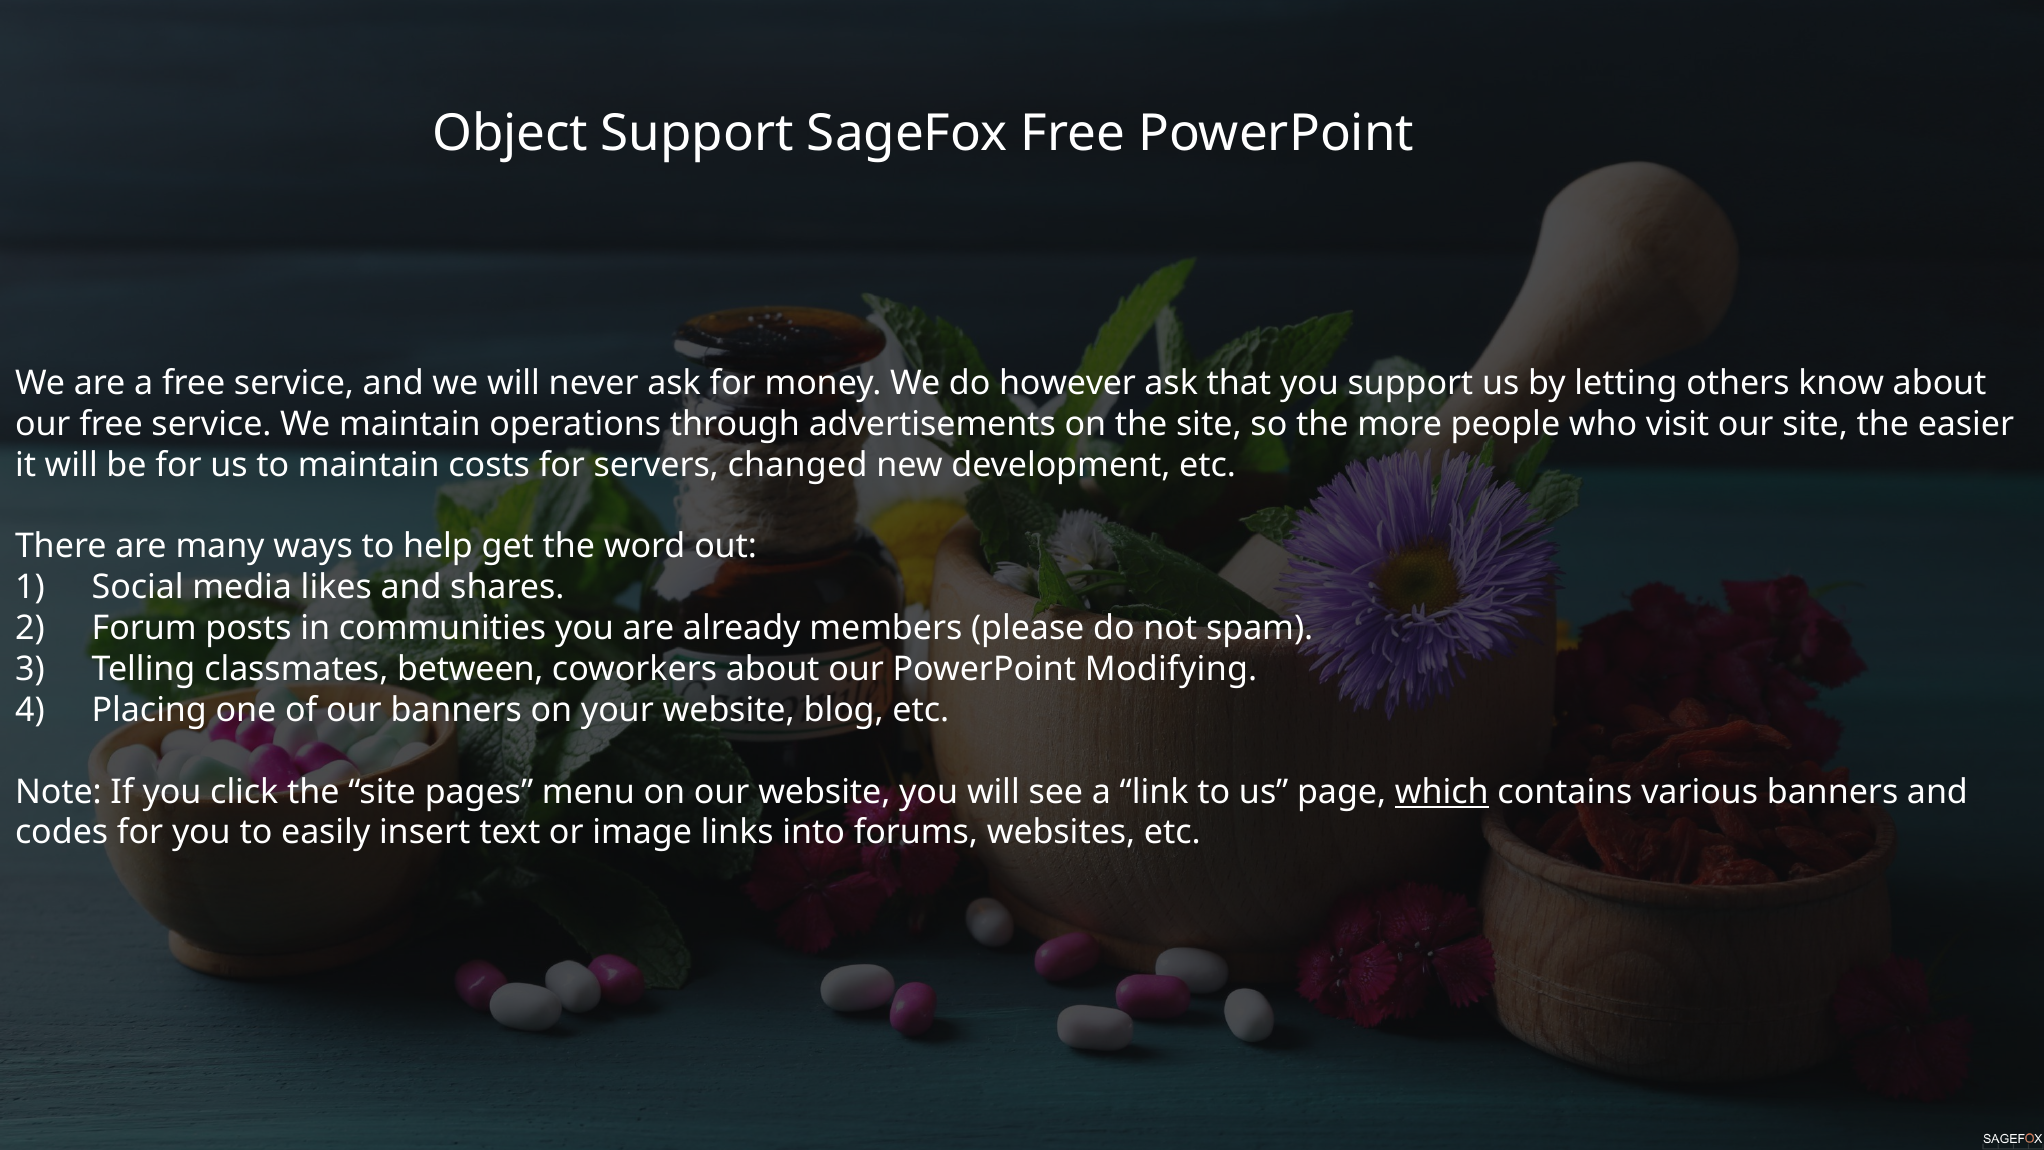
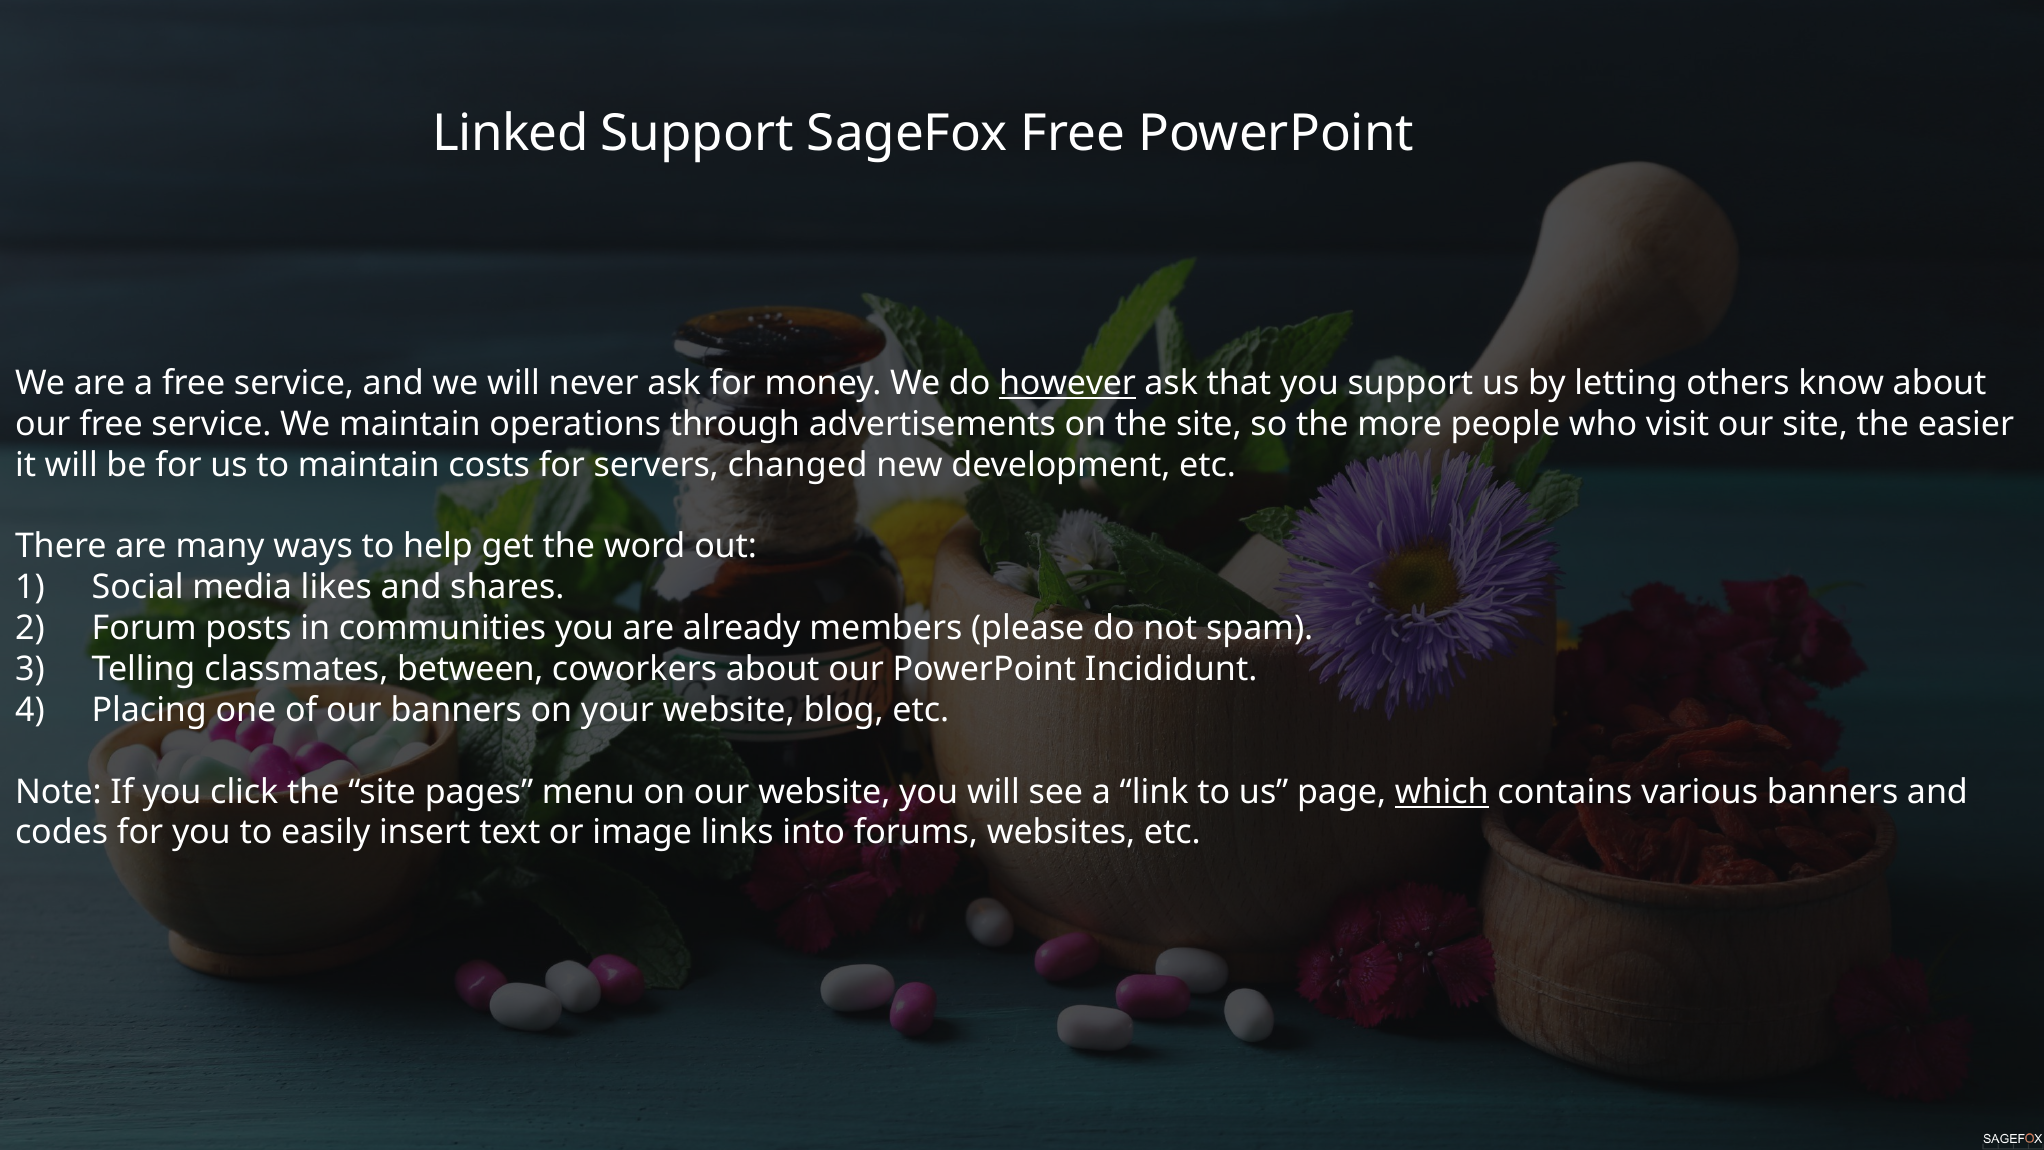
Object: Object -> Linked (510, 134)
however underline: none -> present (1068, 383)
Modifying: Modifying -> Incididunt (1171, 669)
